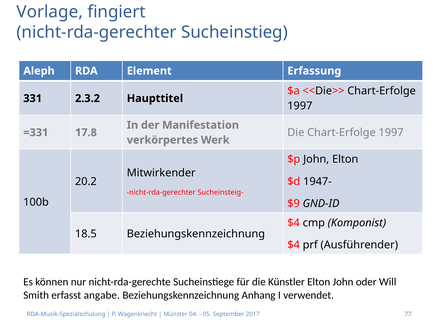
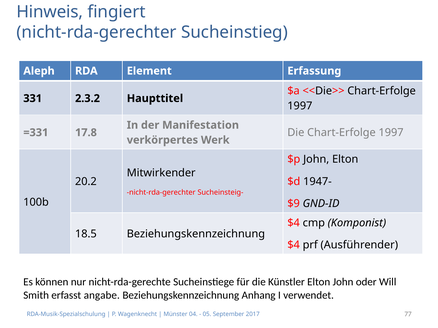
Vorlage: Vorlage -> Hinweis (50, 12)
